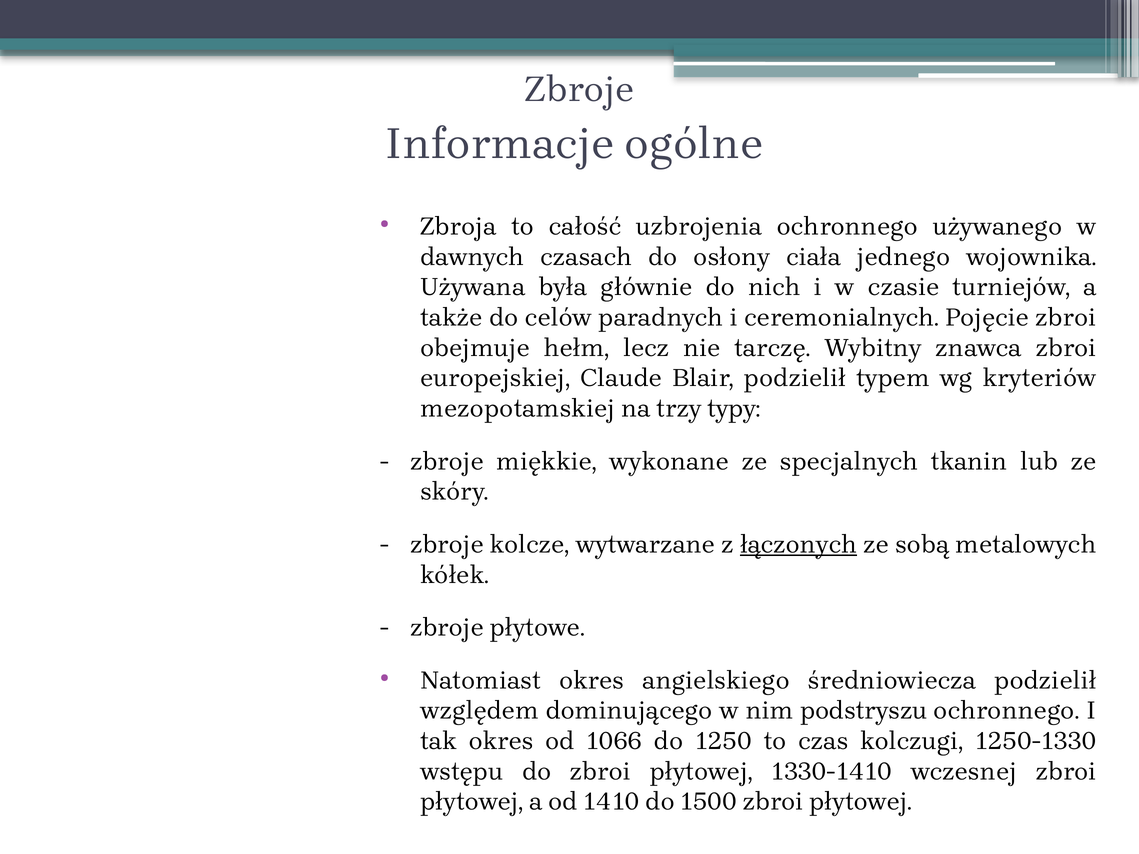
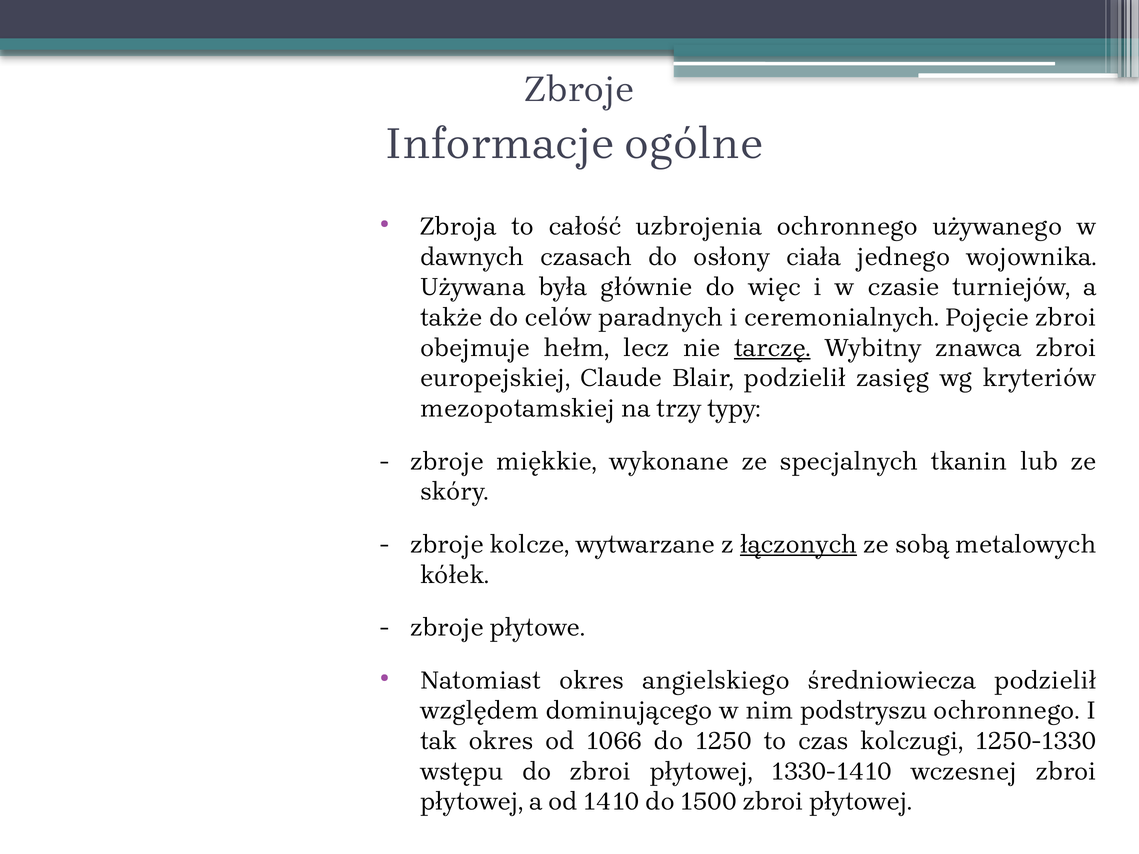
nich: nich -> więc (774, 287)
tarczę underline: none -> present (772, 348)
typem: typem -> zasięg (893, 378)
